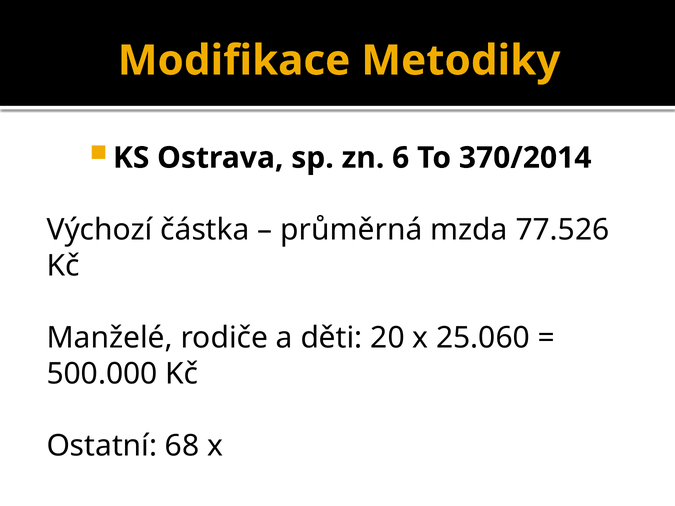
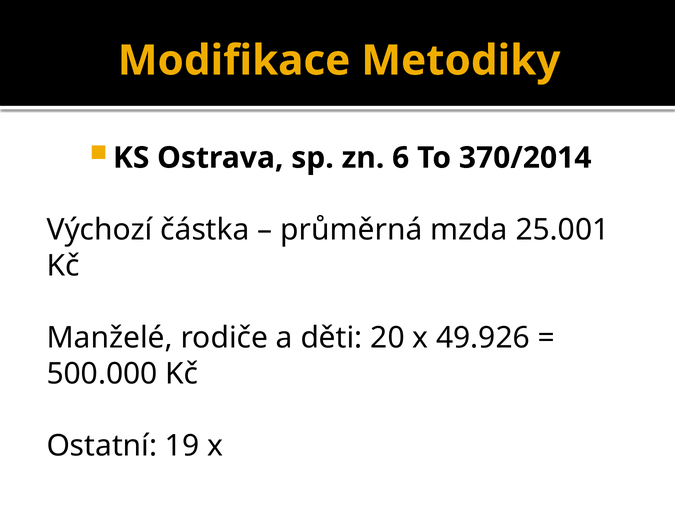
77.526: 77.526 -> 25.001 (562, 230)
25.060: 25.060 -> 49.926 (483, 338)
68: 68 -> 19 (182, 446)
